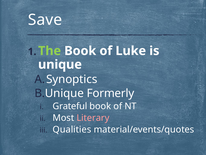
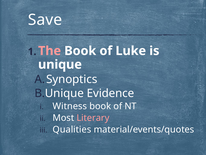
The colour: light green -> pink (50, 51)
Formerly: Formerly -> Evidence (110, 93)
Grateful: Grateful -> Witness (70, 106)
